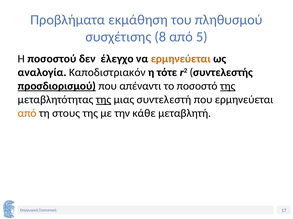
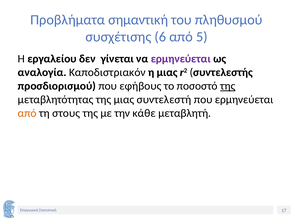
εκμάθηση: εκμάθηση -> σημαντική (138, 20)
8: 8 -> 6 (160, 37)
ποσοστού: ποσοστού -> εργαλείου (52, 59)
έλεγχο: έλεγχο -> γίνεται (117, 59)
ερμηνεύεται colour: orange -> purple (181, 59)
η τότε: τότε -> μιας (167, 73)
προσδιορισμού underline: present -> none (57, 86)
απέναντι: απέναντι -> εφήβους (140, 86)
της underline: present -> none (104, 100)
